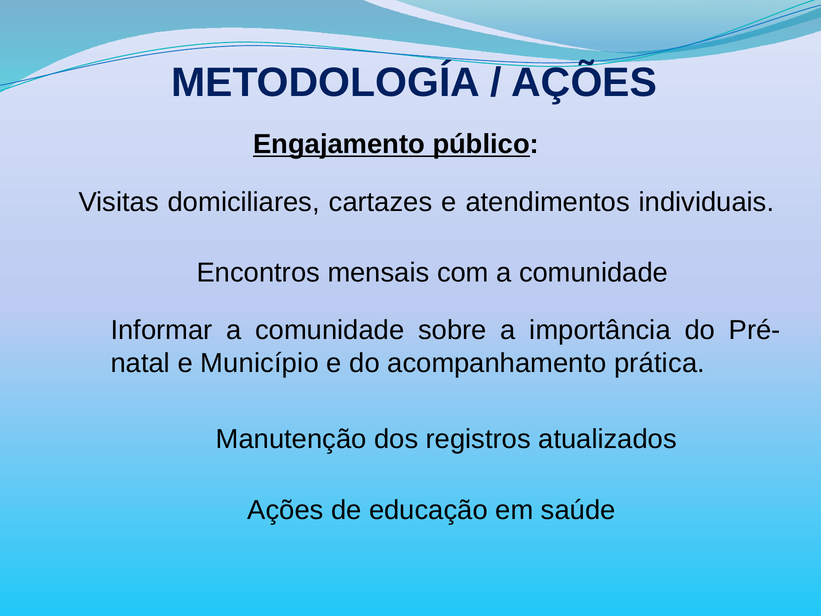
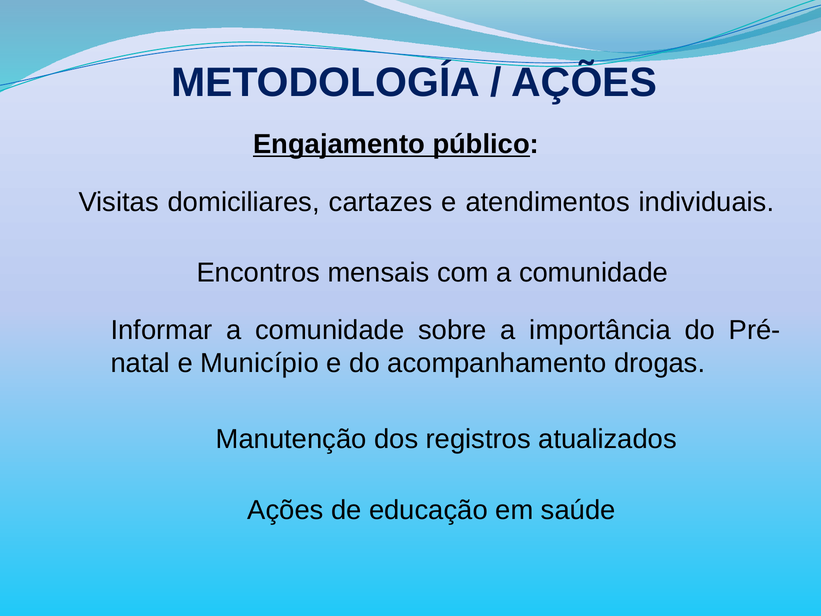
prática: prática -> drogas (660, 363)
